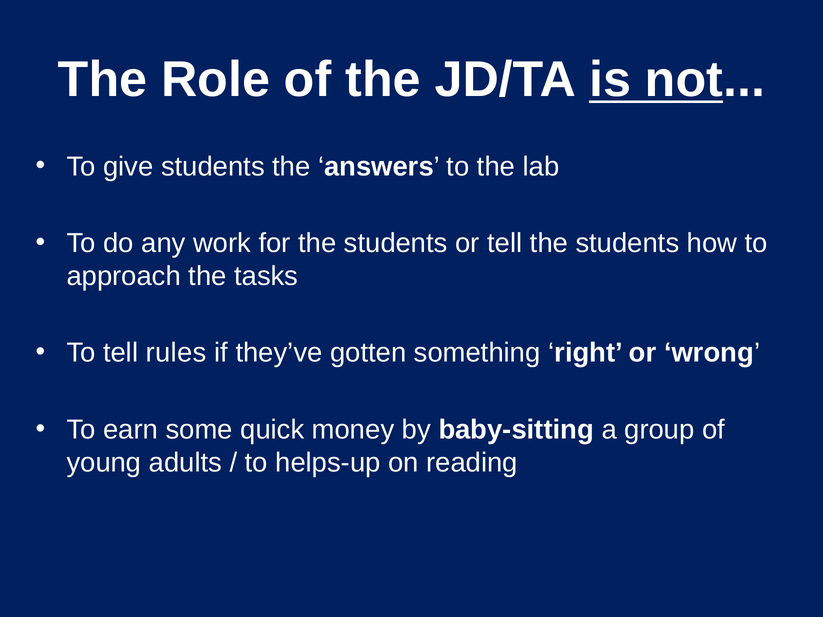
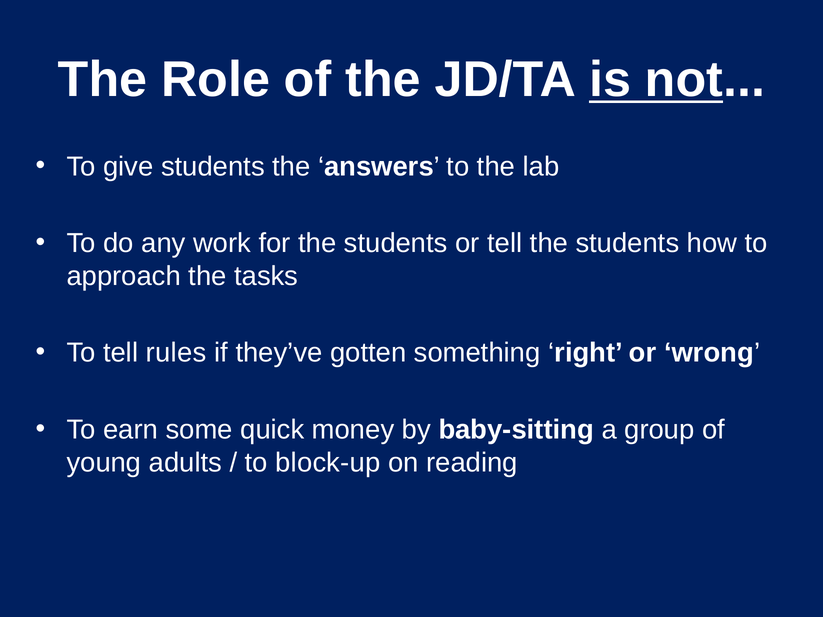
helps-up: helps-up -> block-up (328, 463)
